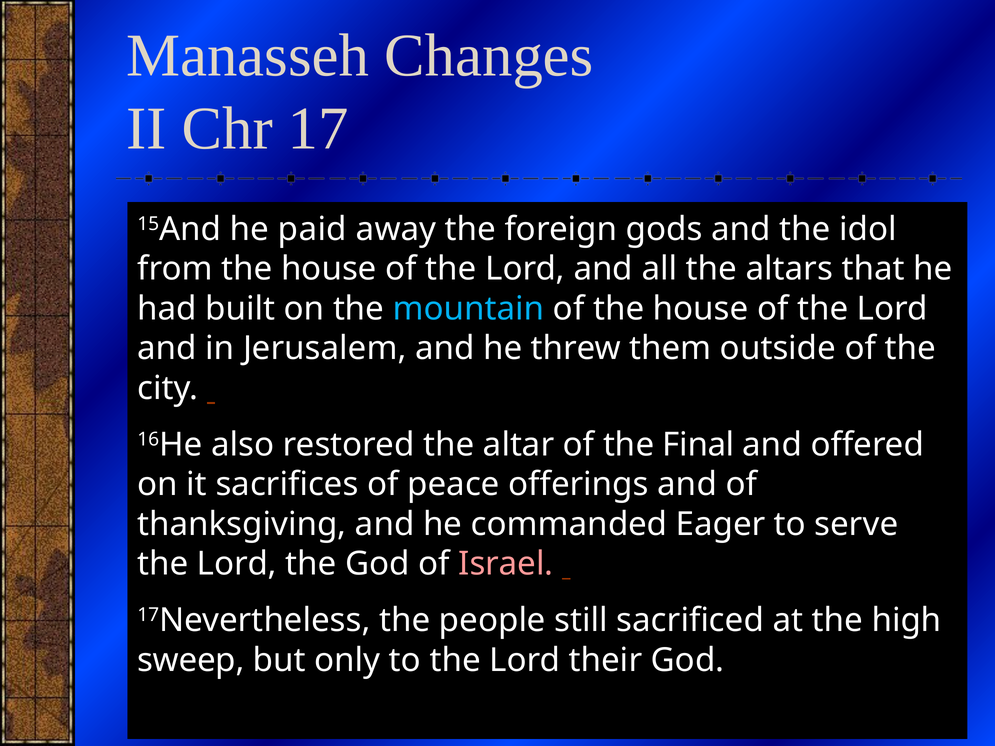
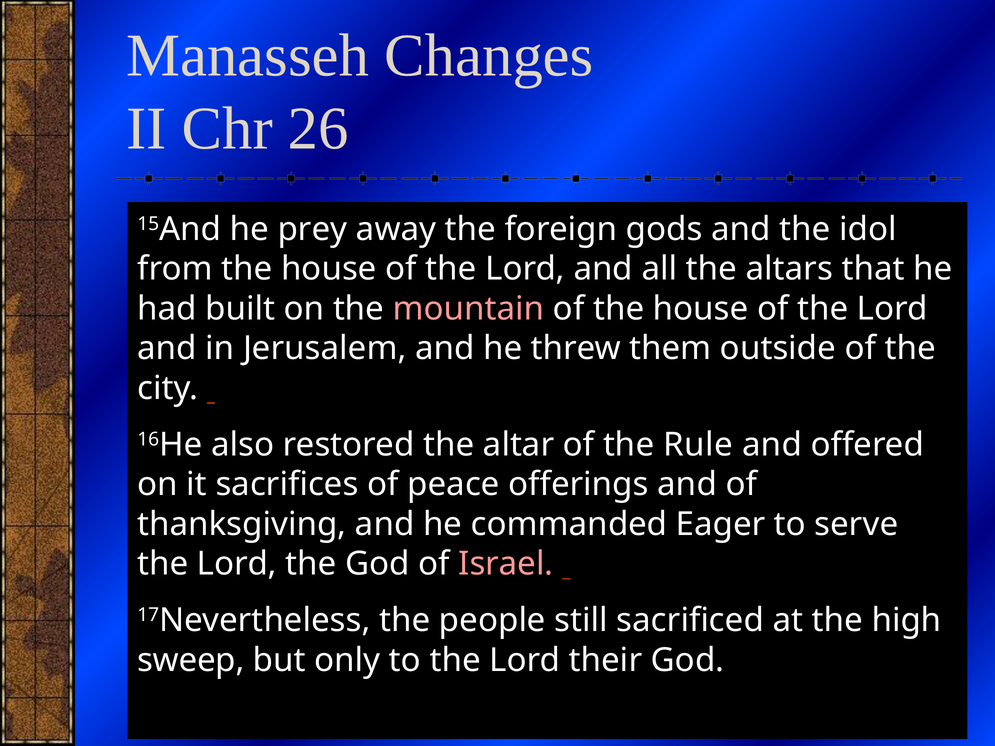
17: 17 -> 26 (318, 129)
paid: paid -> prey (312, 229)
mountain colour: light blue -> pink (469, 309)
Final: Final -> Rule (698, 445)
